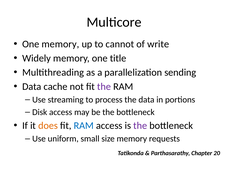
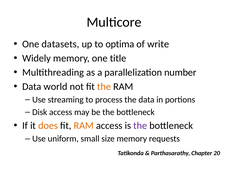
One memory: memory -> datasets (60, 44)
cannot: cannot -> optima (120, 44)
sending: sending -> number (180, 72)
cache: cache -> world (56, 87)
the colour: purple -> orange (104, 87)
RAM colour: blue -> orange (84, 126)
